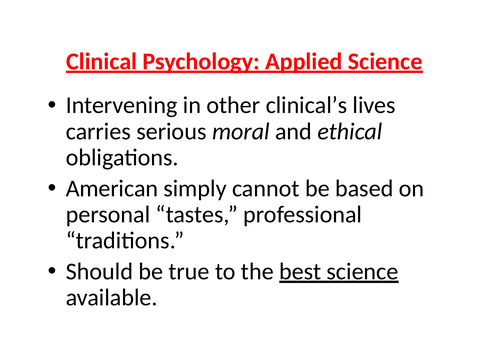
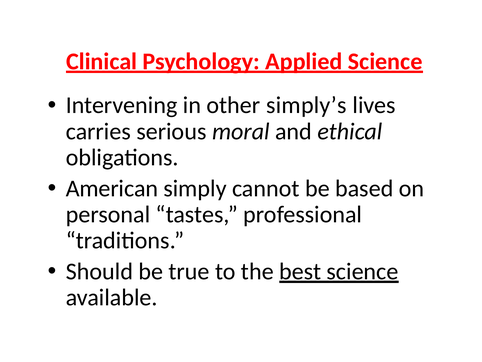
clinical’s: clinical’s -> simply’s (306, 105)
